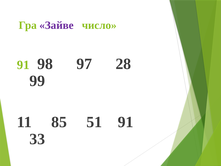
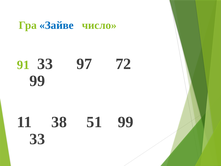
Зайве colour: purple -> blue (57, 25)
98: 98 -> 33 (45, 64)
28: 28 -> 72 (123, 64)
85: 85 -> 38 (59, 122)
51 91: 91 -> 99 (126, 122)
